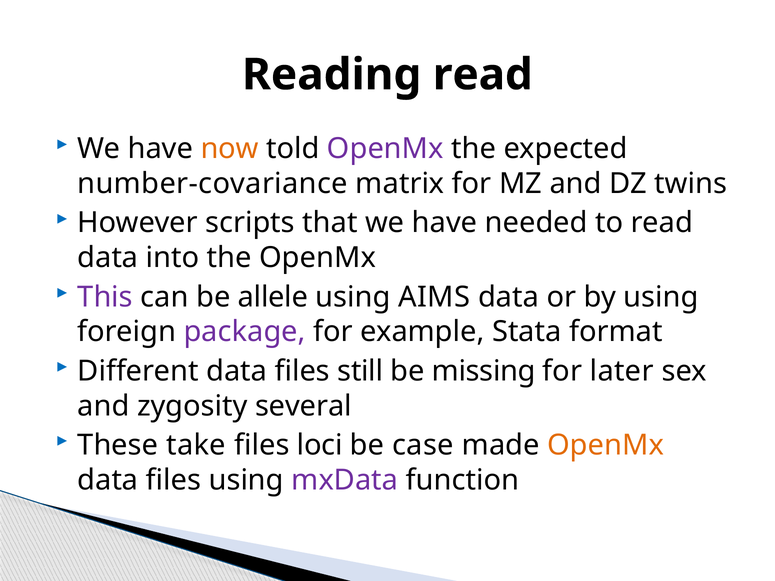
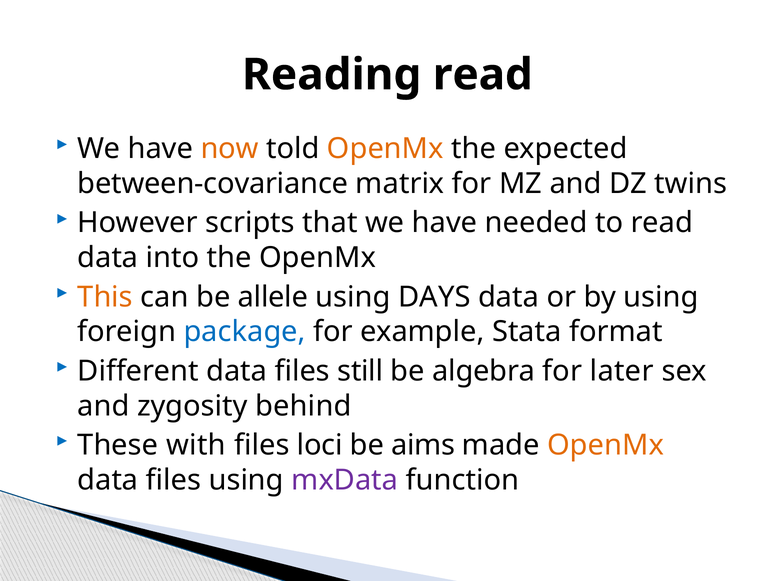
OpenMx colour: purple -> orange (385, 149)
number-covariance: number-covariance -> between-covariance (213, 184)
This colour: purple -> orange (105, 297)
AIMS: AIMS -> DAYS (434, 297)
package colour: purple -> blue (245, 332)
missing: missing -> algebra (484, 371)
several: several -> behind (303, 406)
take: take -> with (196, 445)
case: case -> aims (423, 445)
